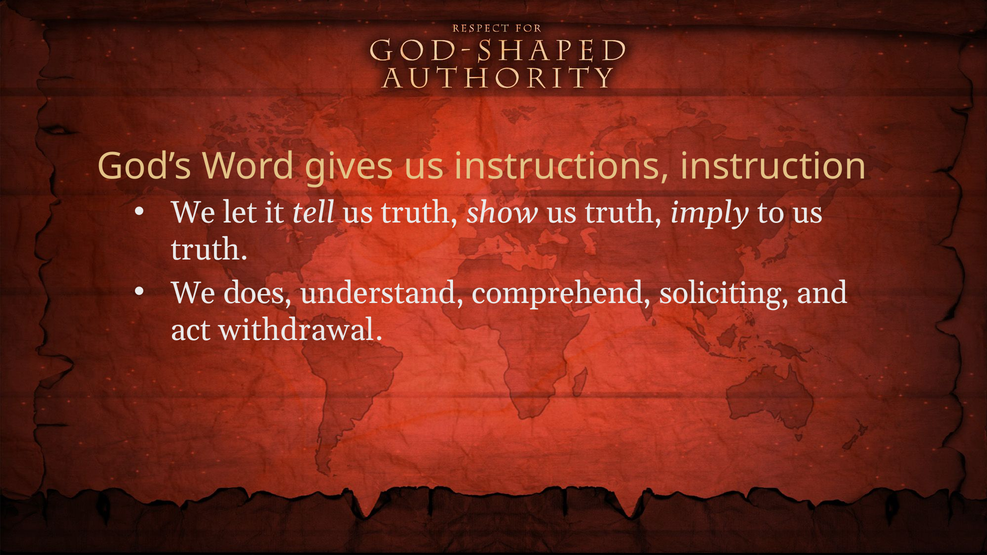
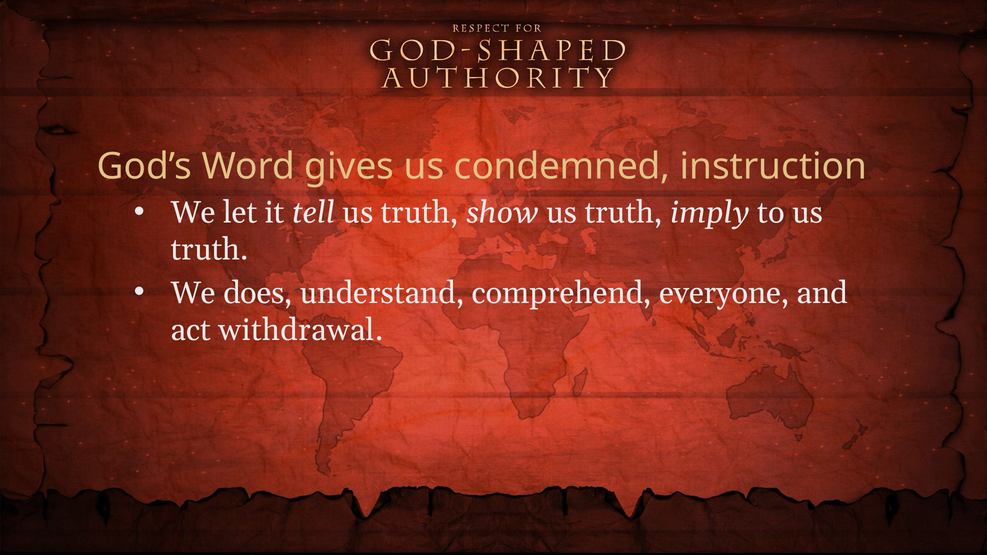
instructions: instructions -> condemned (562, 166)
soliciting: soliciting -> everyone (724, 293)
